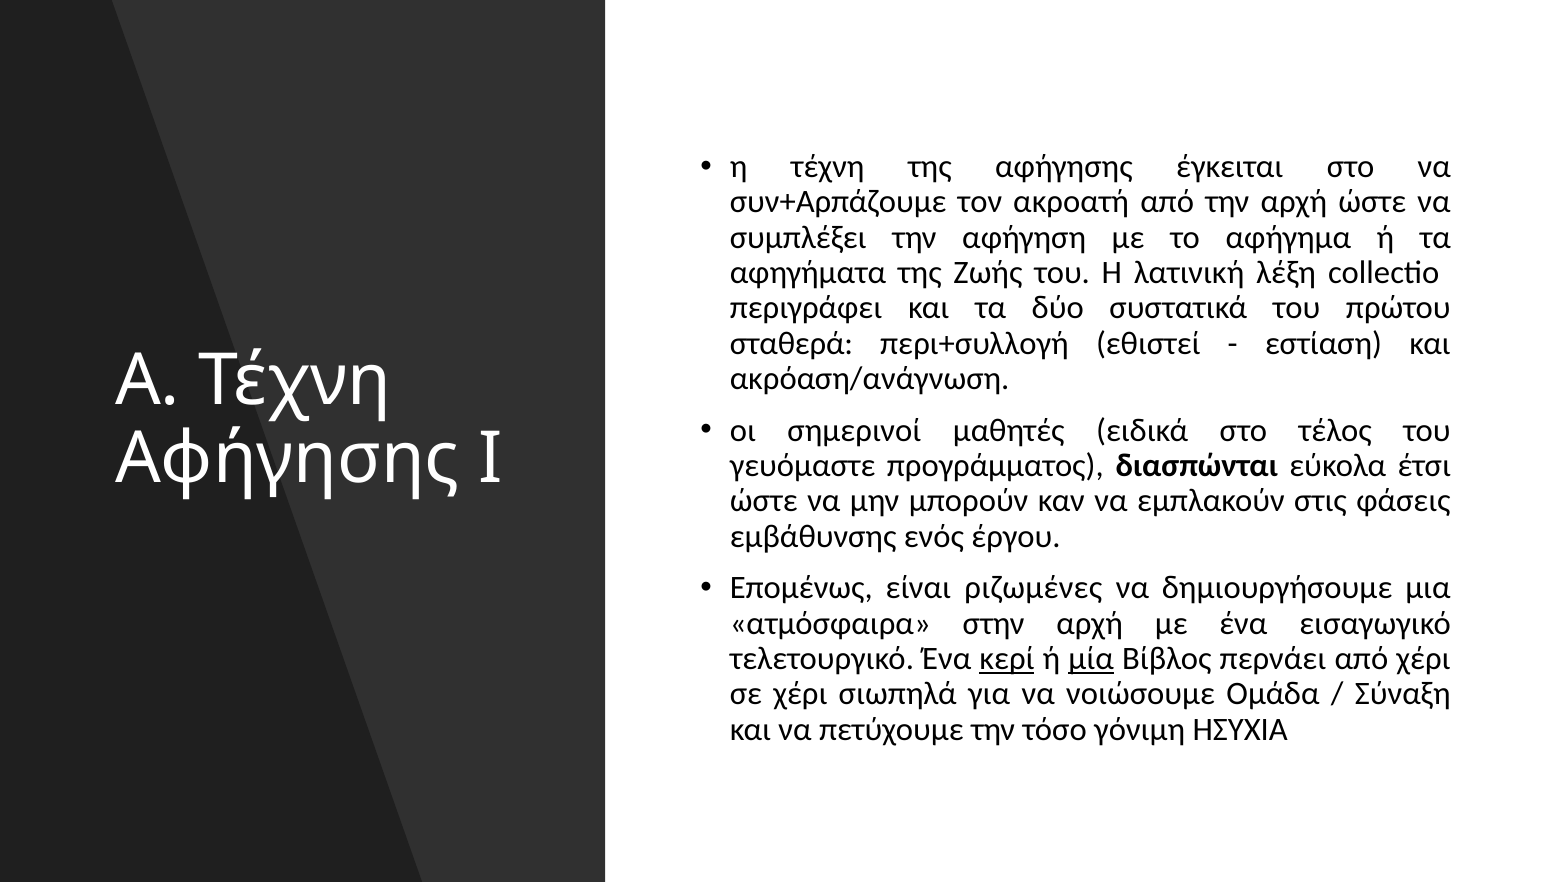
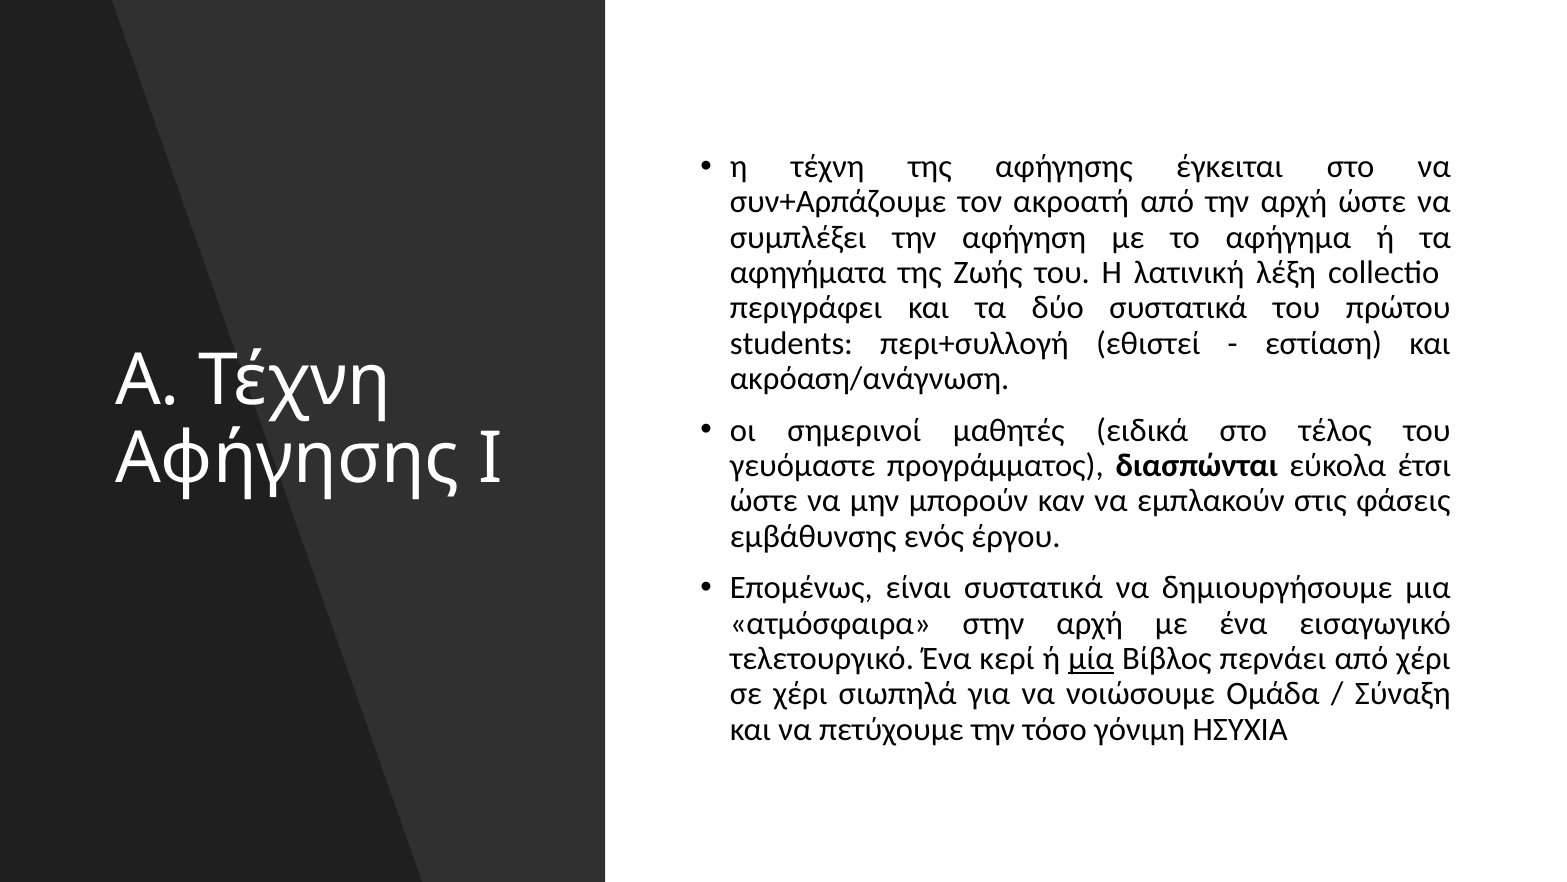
σταθερά: σταθερά -> students (791, 343)
είναι ριζωμένες: ριζωμένες -> συστατικά (1034, 588)
κερί underline: present -> none (1007, 658)
